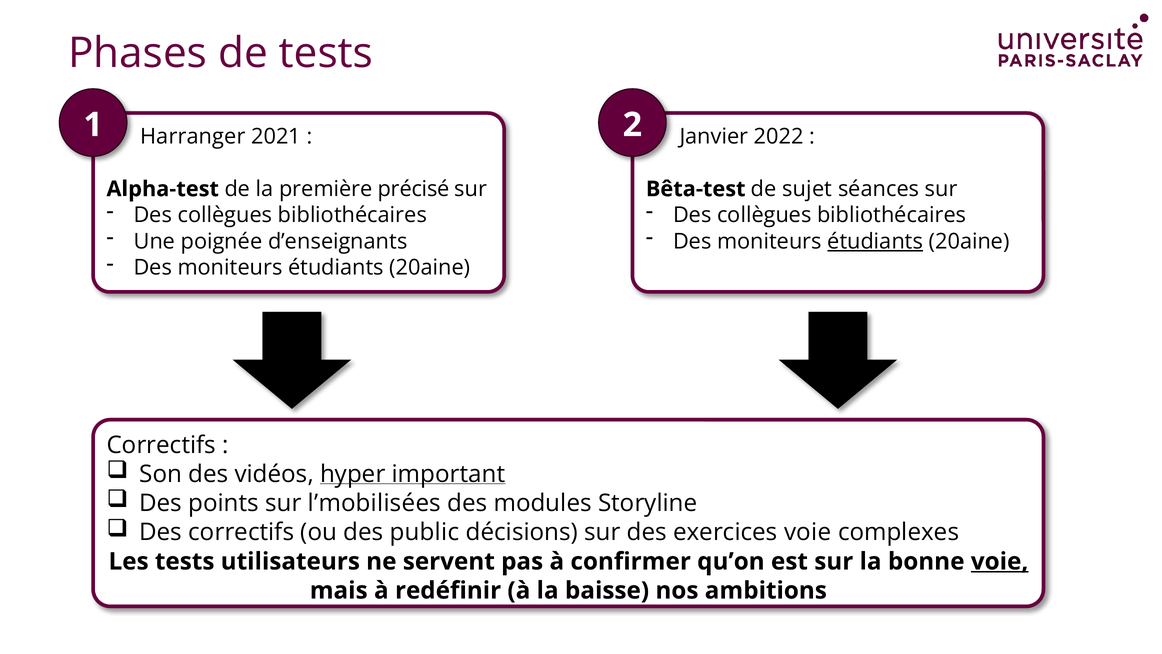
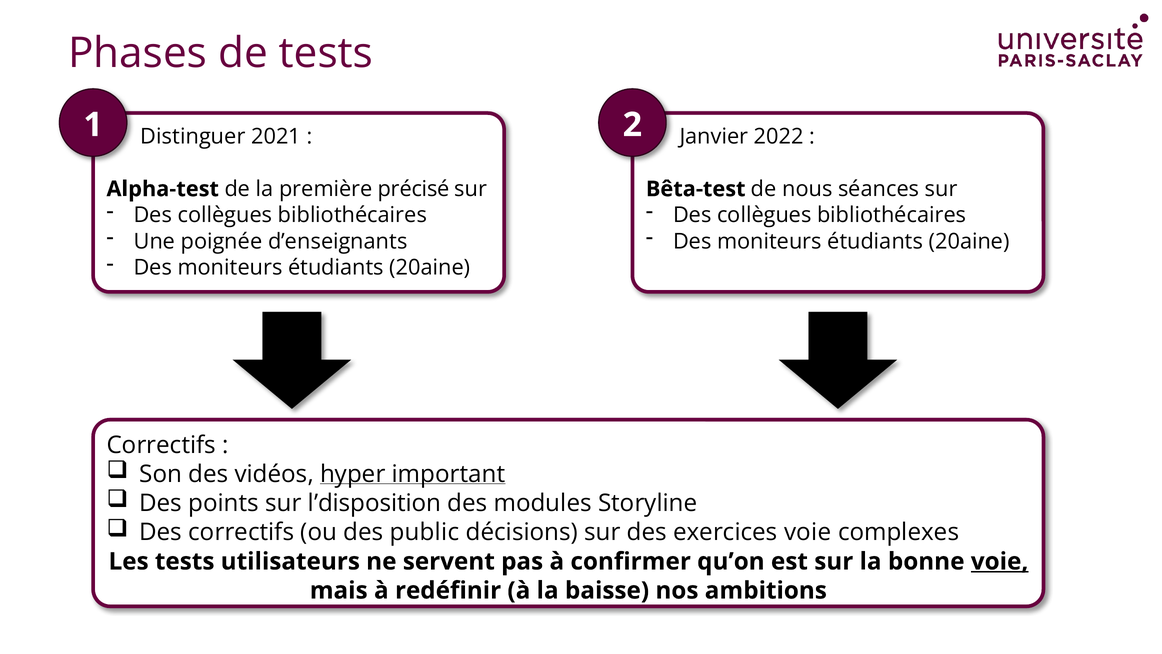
Harranger: Harranger -> Distinguer (193, 137)
sujet: sujet -> nous (807, 189)
étudiants underline: present -> none (875, 241)
l’mobilisées: l’mobilisées -> l’disposition (375, 503)
